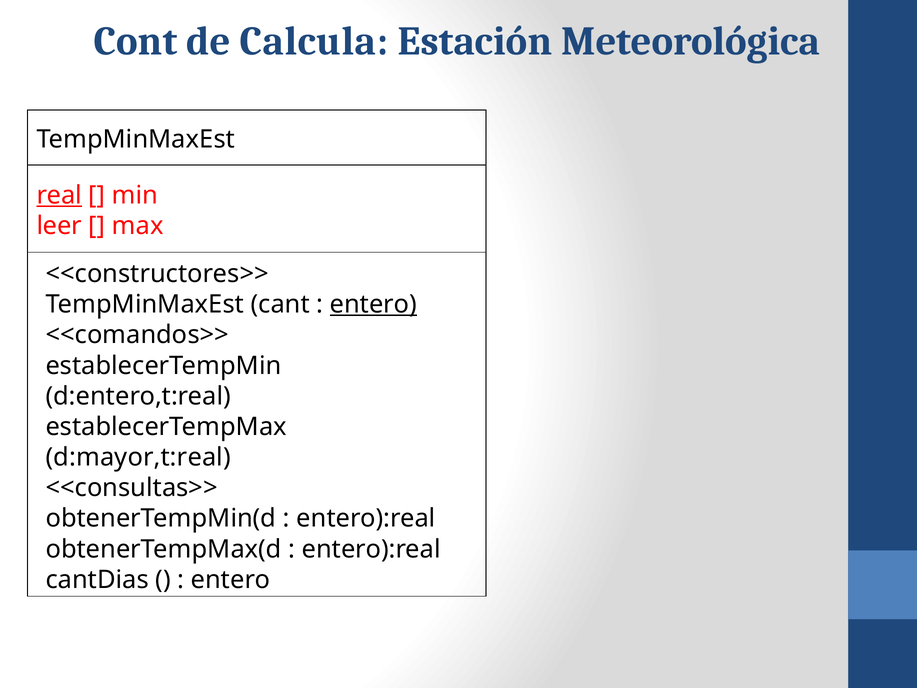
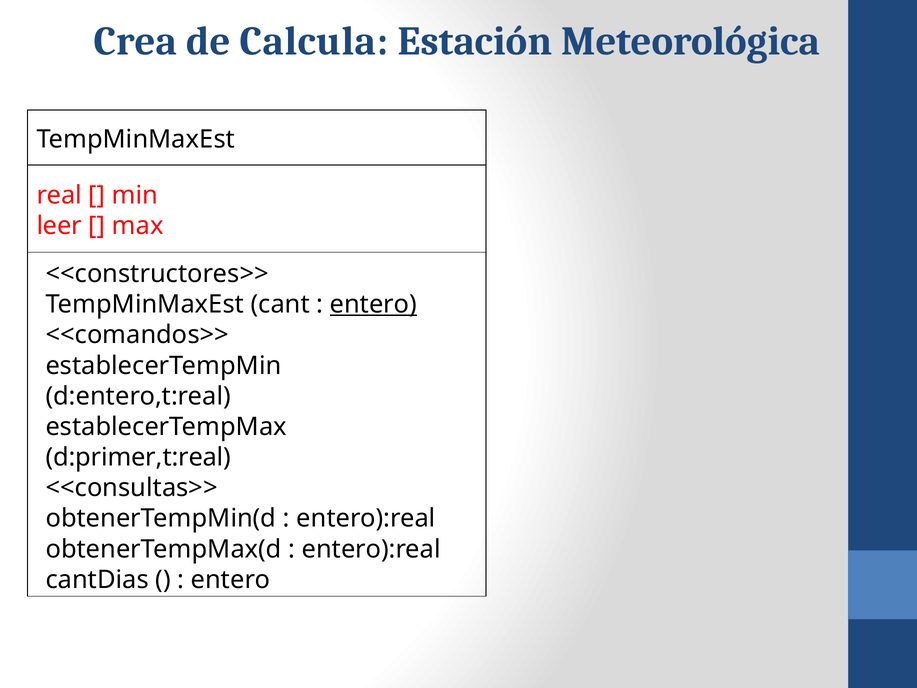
Cont: Cont -> Crea (136, 41)
real underline: present -> none (59, 195)
d:mayor,t:real: d:mayor,t:real -> d:primer,t:real (138, 457)
